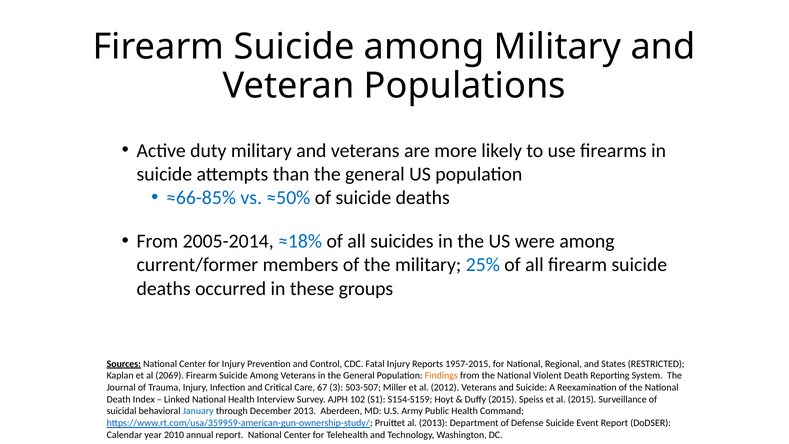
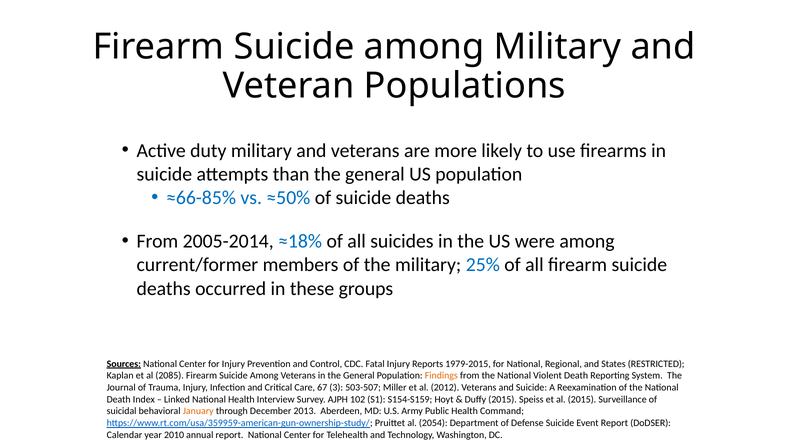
1957-2015: 1957-2015 -> 1979-2015 (468, 364)
2069: 2069 -> 2085 (170, 376)
January colour: blue -> orange (198, 411)
al 2013: 2013 -> 2054 (433, 423)
